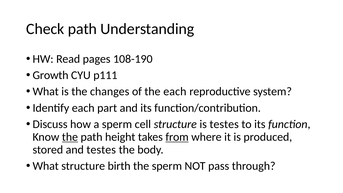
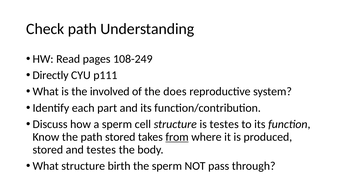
108-190: 108-190 -> 108-249 (133, 59)
Growth: Growth -> Directly (51, 75)
changes: changes -> involved (110, 92)
the each: each -> does (175, 92)
the underline: present -> none (70, 137)
path height: height -> stored (120, 137)
